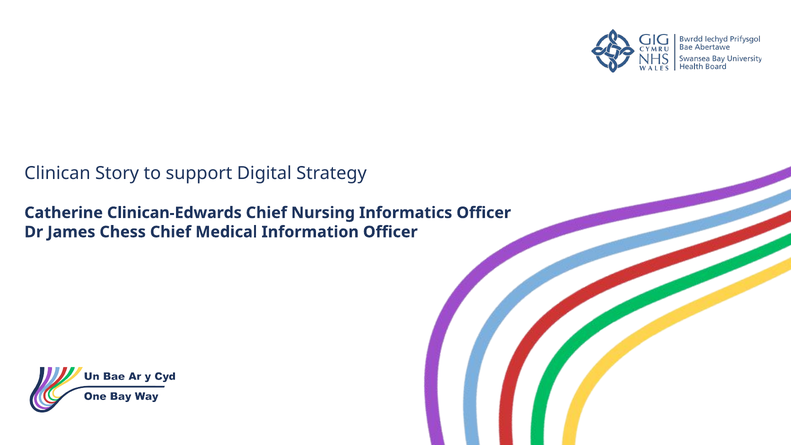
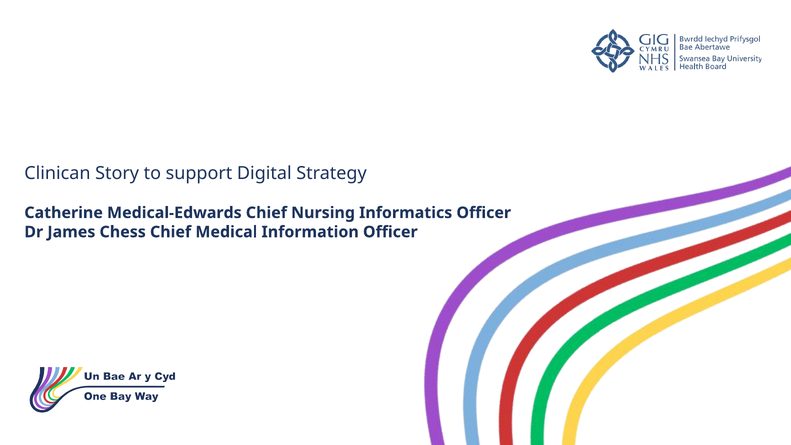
Clinican-Edwards: Clinican-Edwards -> Medical-Edwards (174, 213)
